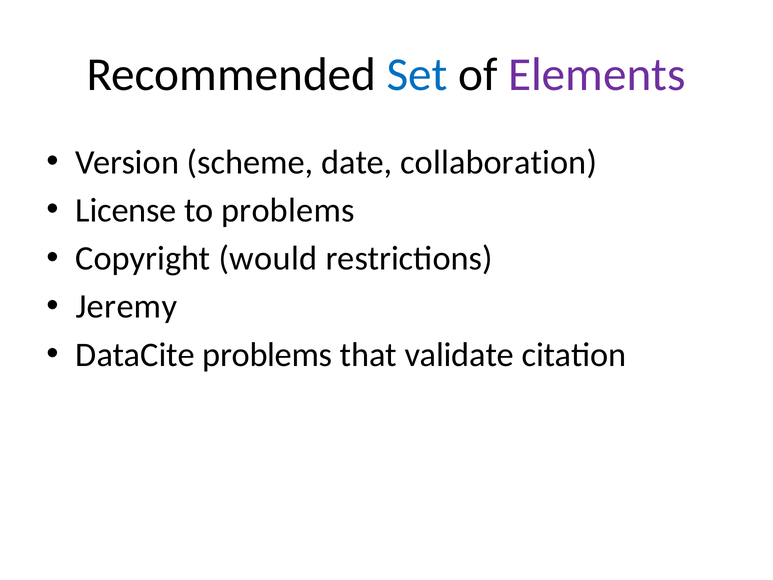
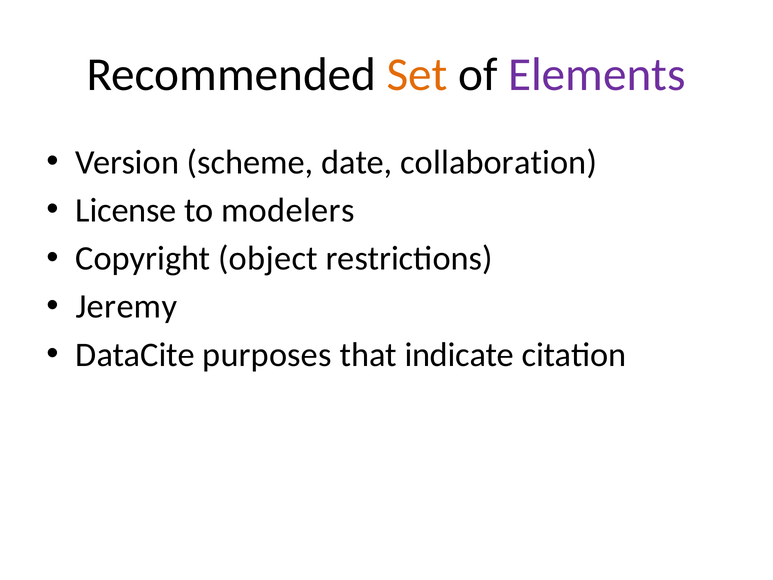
Set colour: blue -> orange (417, 75)
to problems: problems -> modelers (288, 210)
would: would -> object (268, 258)
DataCite problems: problems -> purposes (267, 355)
validate: validate -> indicate (459, 355)
